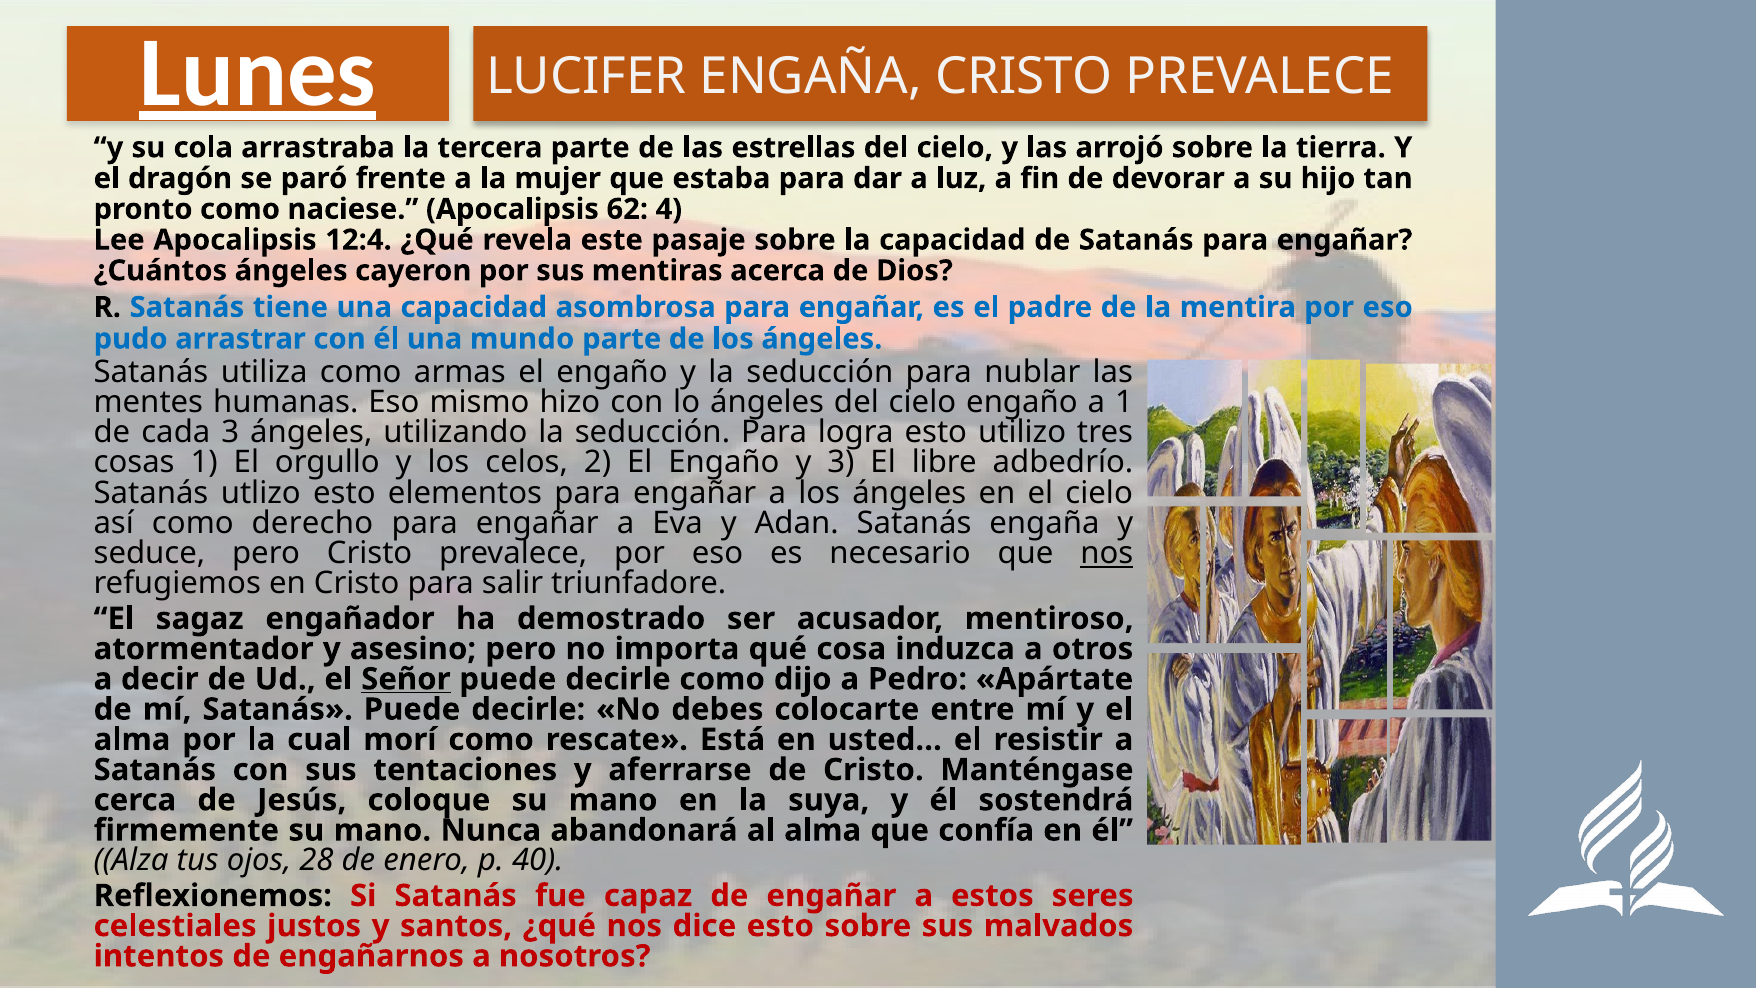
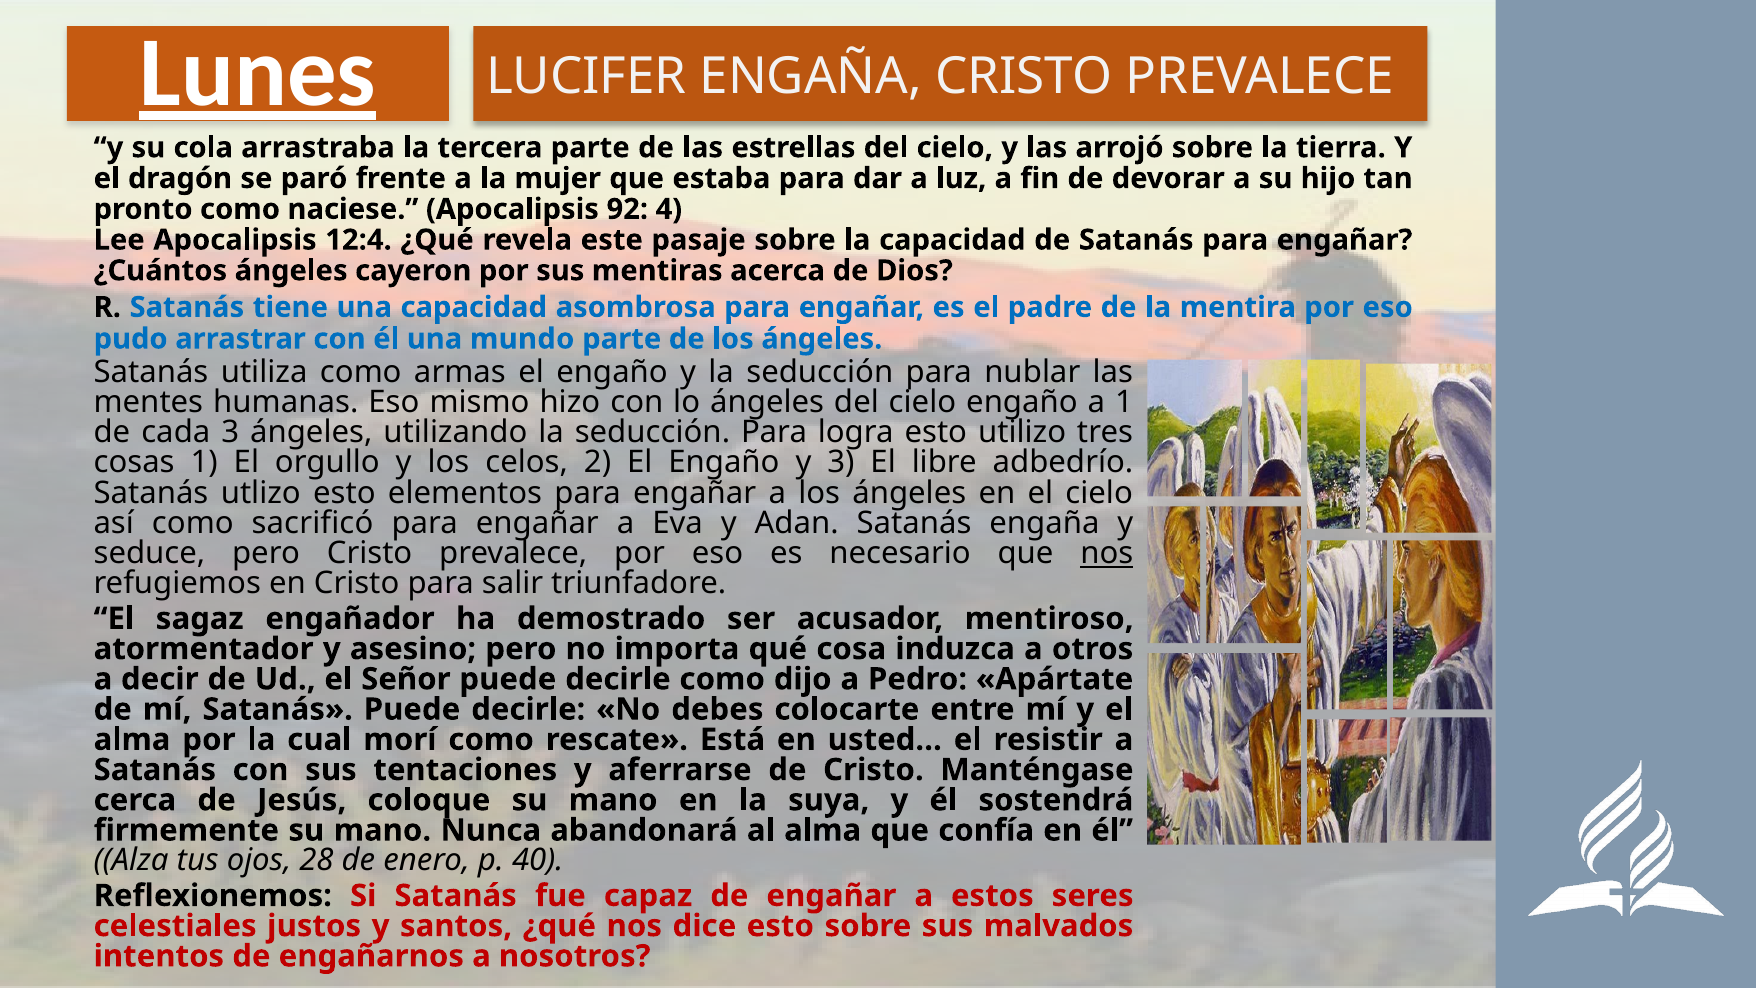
62: 62 -> 92 (627, 209)
derecho: derecho -> sacrificó (312, 523)
Señor underline: present -> none (406, 679)
